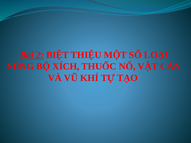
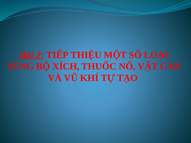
BIỆT: BIỆT -> TIẾP (57, 55)
